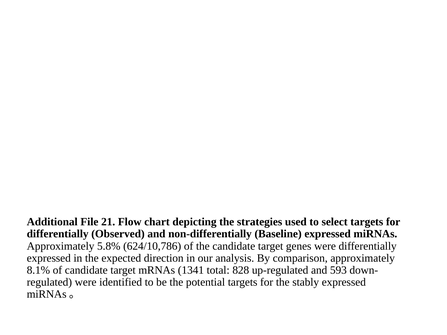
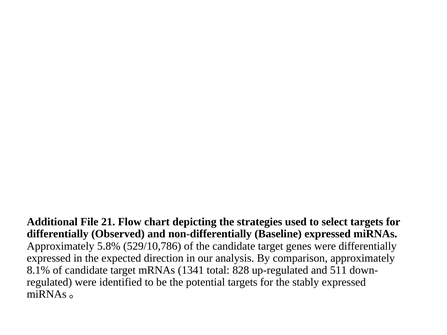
624/10,786: 624/10,786 -> 529/10,786 (152, 246)
593: 593 -> 511 (338, 270)
